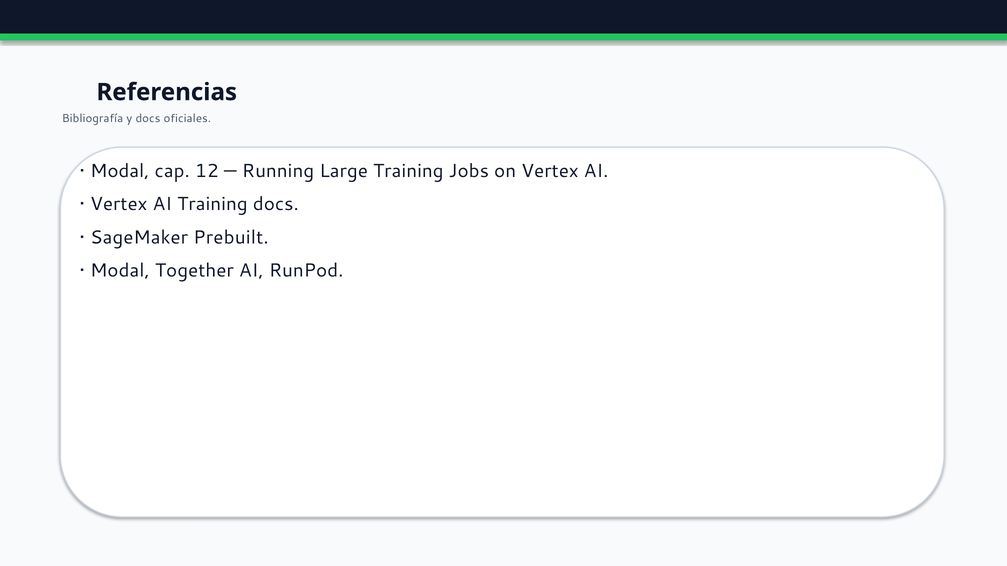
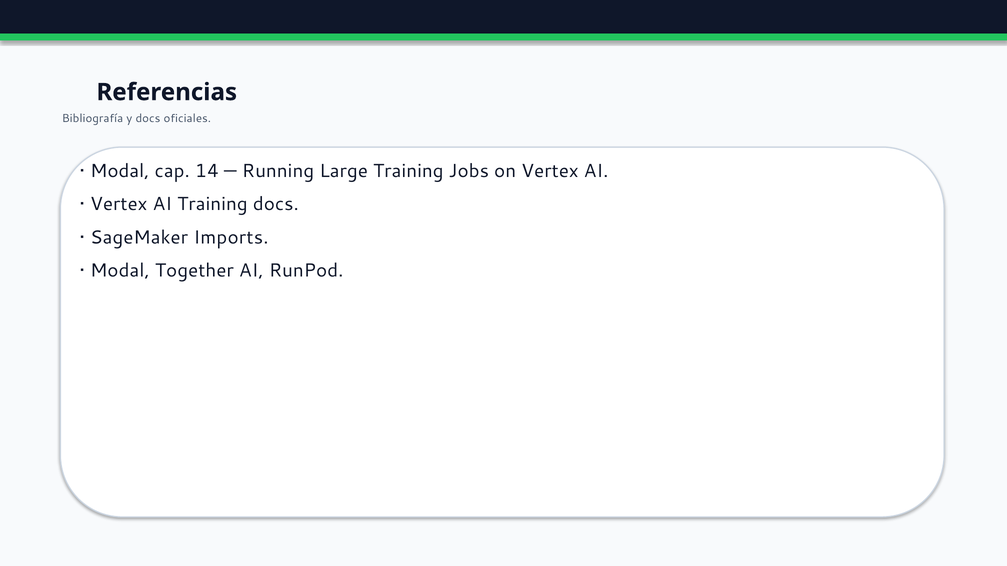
12: 12 -> 14 (207, 171)
Prebuilt: Prebuilt -> Imports (231, 238)
